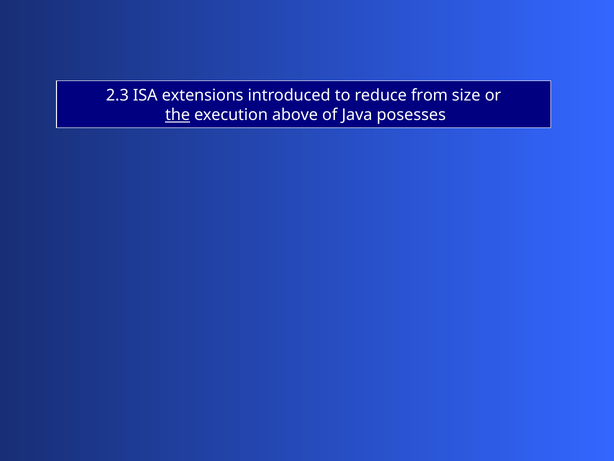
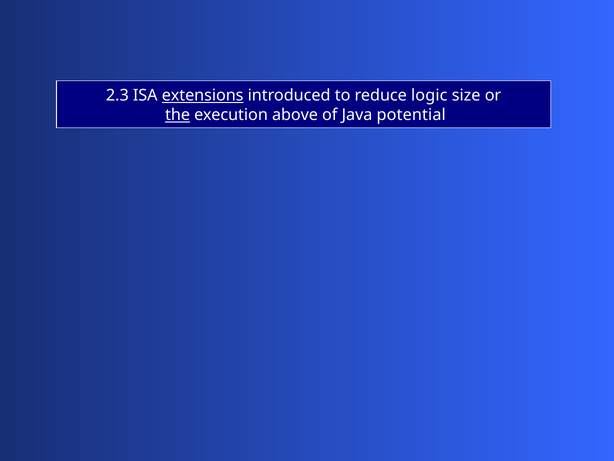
extensions underline: none -> present (203, 95)
from: from -> logic (429, 95)
posesses: posesses -> potential (411, 115)
